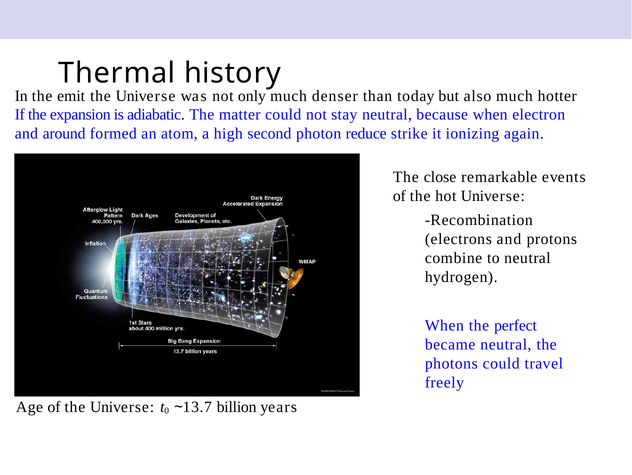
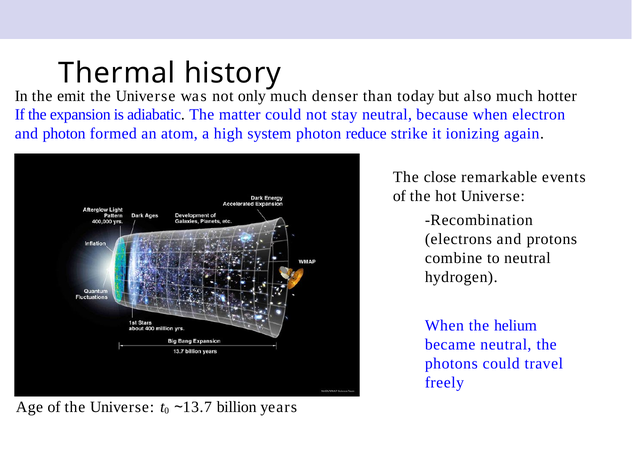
and around: around -> photon (64, 133)
second: second -> system (269, 133)
perfect: perfect -> helium (516, 325)
